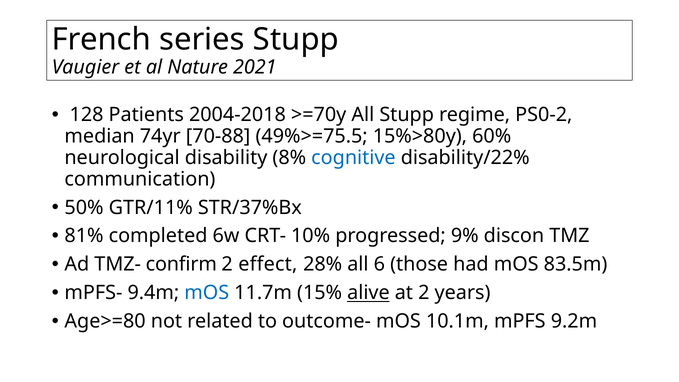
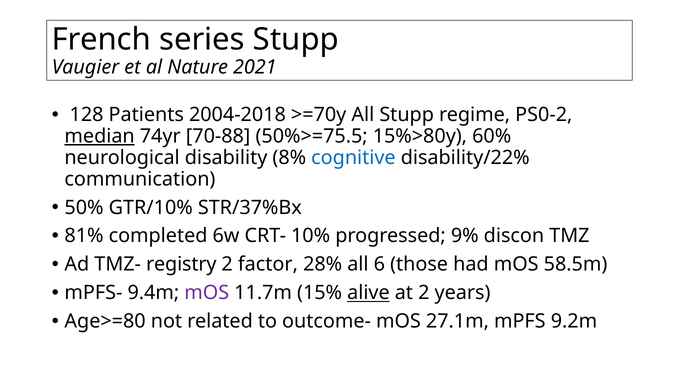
median underline: none -> present (100, 136)
49%>=75.5: 49%>=75.5 -> 50%>=75.5 (312, 136)
GTR/11%: GTR/11% -> GTR/10% (151, 207)
confirm: confirm -> registry (181, 264)
effect: effect -> factor (268, 264)
83.5m: 83.5m -> 58.5m (576, 264)
mOS colour: blue -> purple (207, 293)
10.1m: 10.1m -> 27.1m (457, 321)
